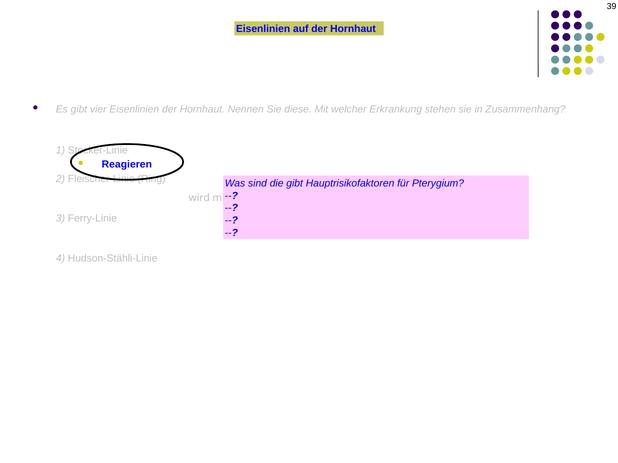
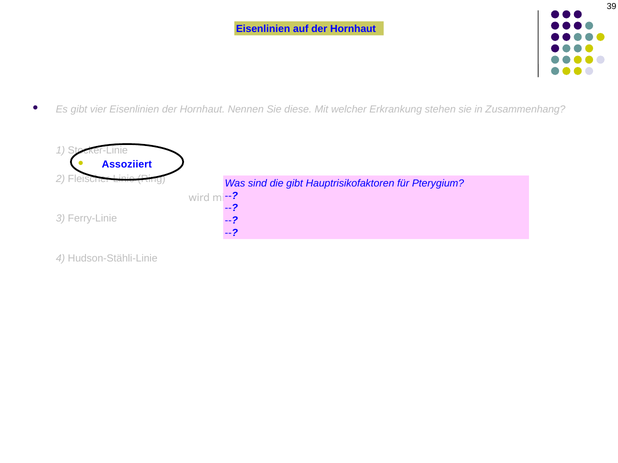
Reagieren: Reagieren -> Assoziiert (127, 165)
